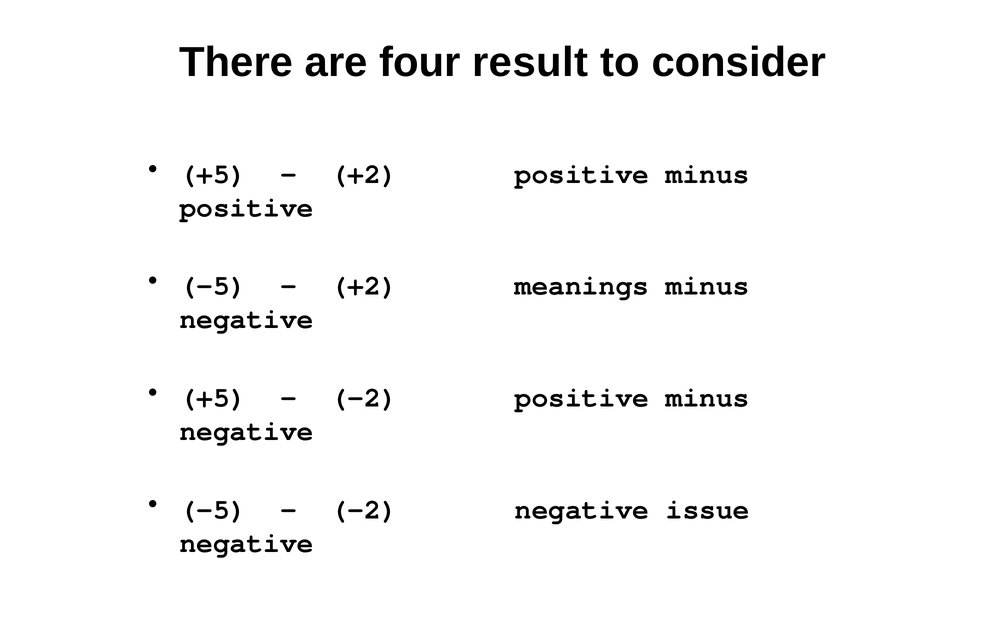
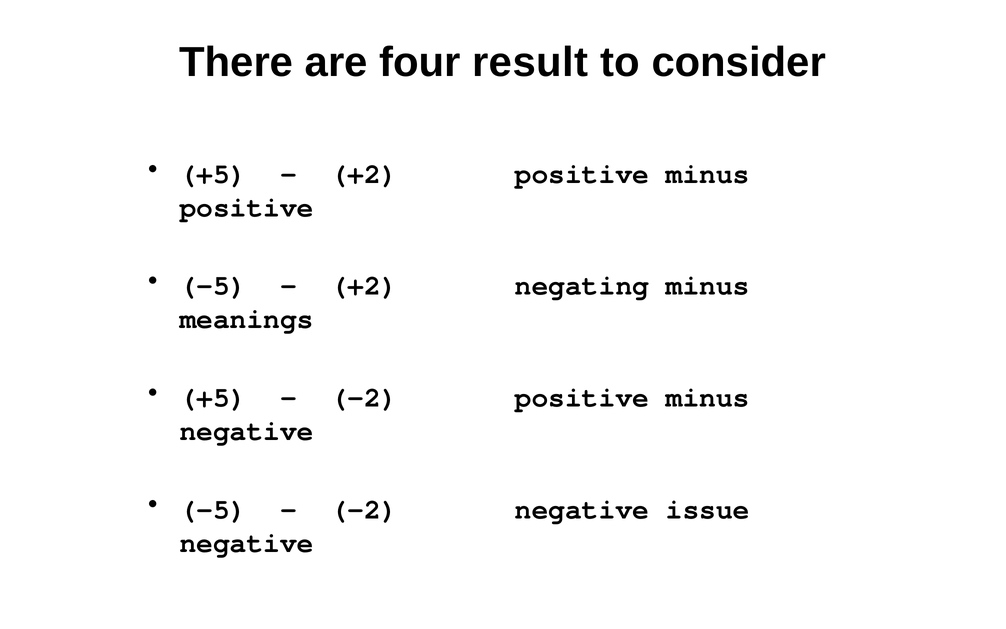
meanings: meanings -> negating (582, 286)
negative: negative -> meanings (247, 319)
